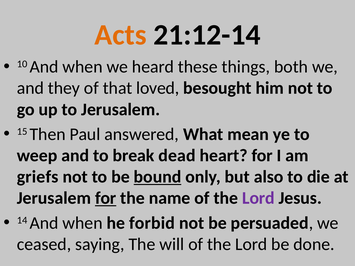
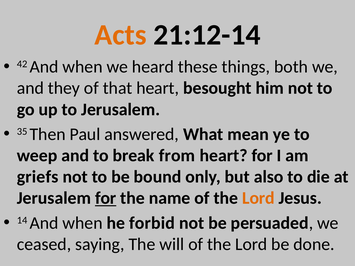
10: 10 -> 42 (22, 64)
that loved: loved -> heart (158, 88)
15: 15 -> 35 (22, 132)
dead: dead -> from (177, 156)
bound underline: present -> none (158, 177)
Lord colour: purple -> orange (258, 198)
